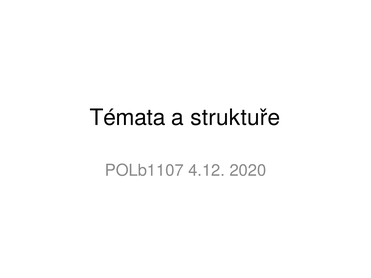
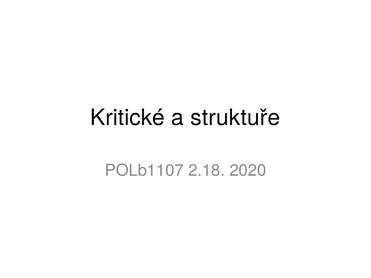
Témata: Témata -> Kritické (127, 118)
4.12: 4.12 -> 2.18 (207, 171)
